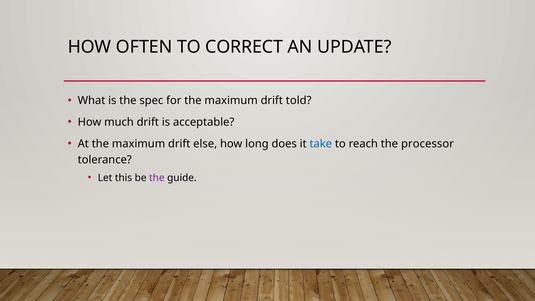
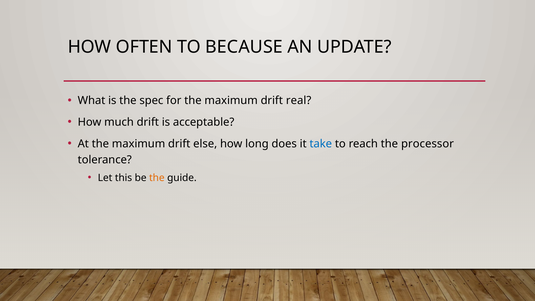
CORRECT: CORRECT -> BECAUSE (244, 47)
told: told -> real (299, 101)
the colour: purple -> orange (157, 178)
